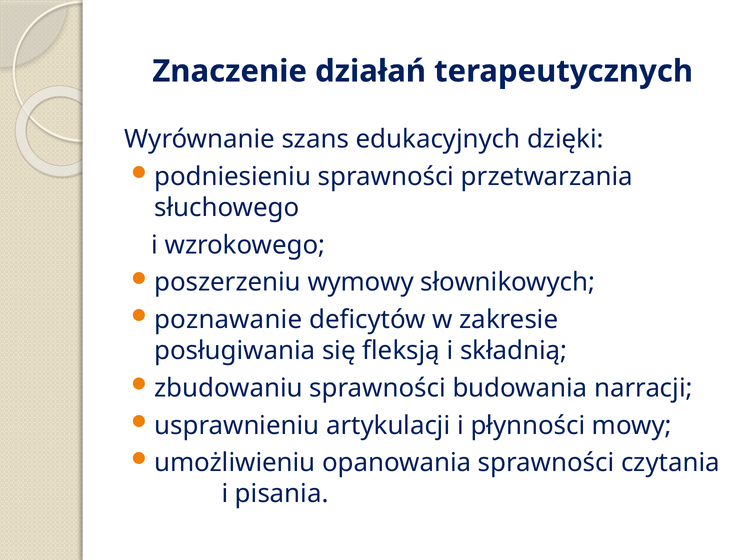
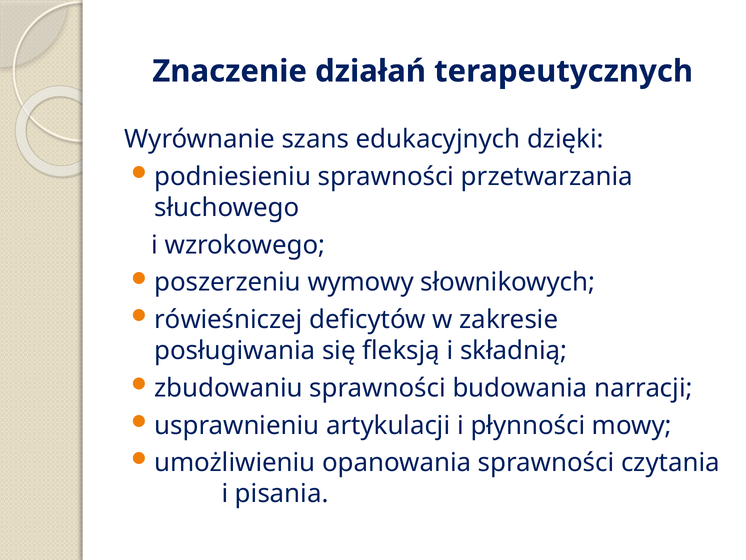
poznawanie: poznawanie -> rówieśniczej (228, 319)
